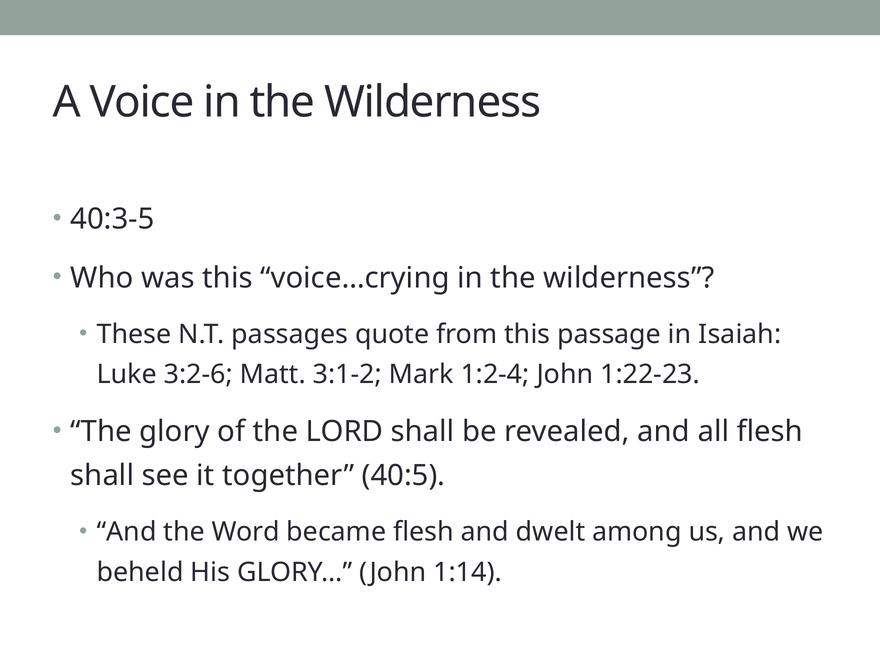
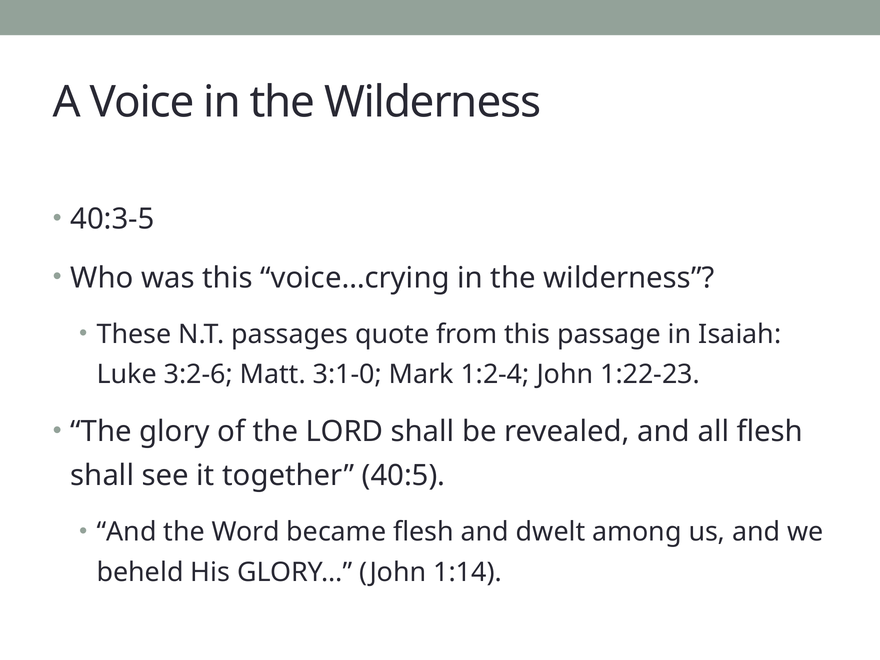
3:1-2: 3:1-2 -> 3:1-0 (347, 374)
